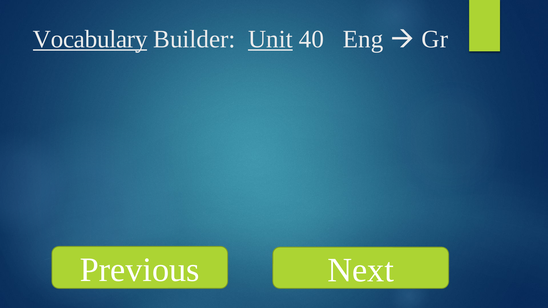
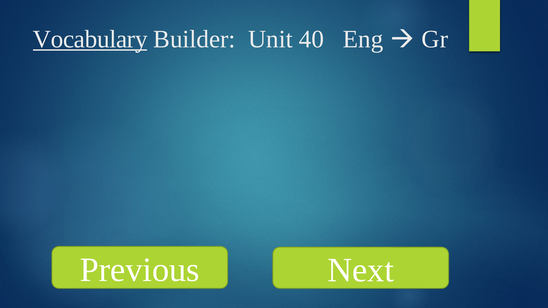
Unit underline: present -> none (270, 39)
